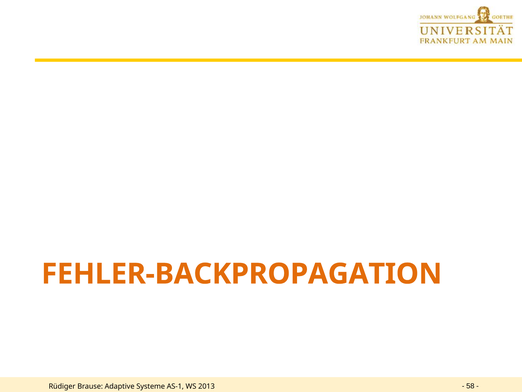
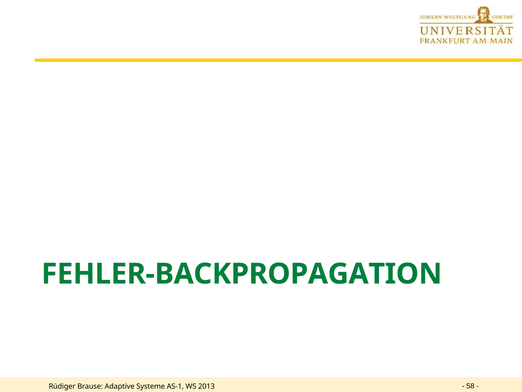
FEHLER-BACKPROPAGATION colour: orange -> green (242, 274)
